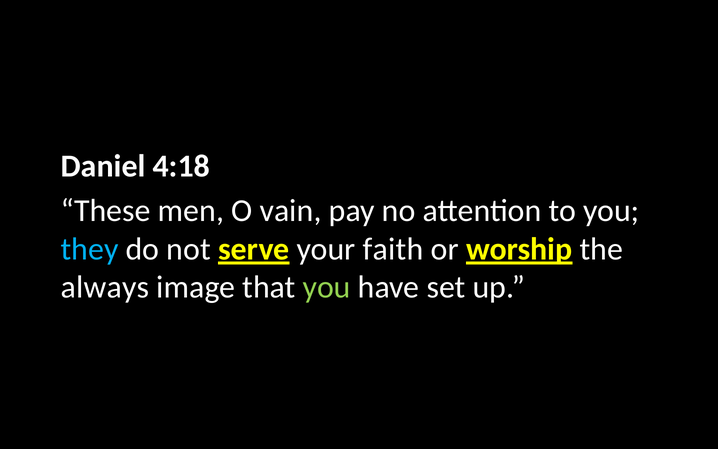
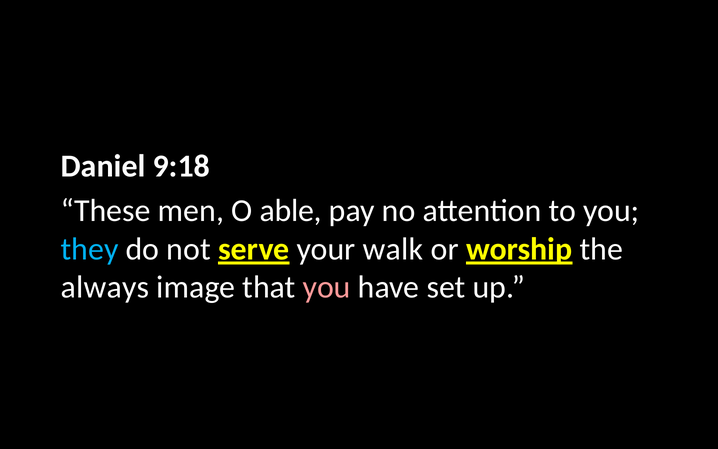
4:18: 4:18 -> 9:18 (181, 166)
vain: vain -> able (291, 211)
faith: faith -> walk (393, 249)
you colour: light green -> pink (327, 287)
